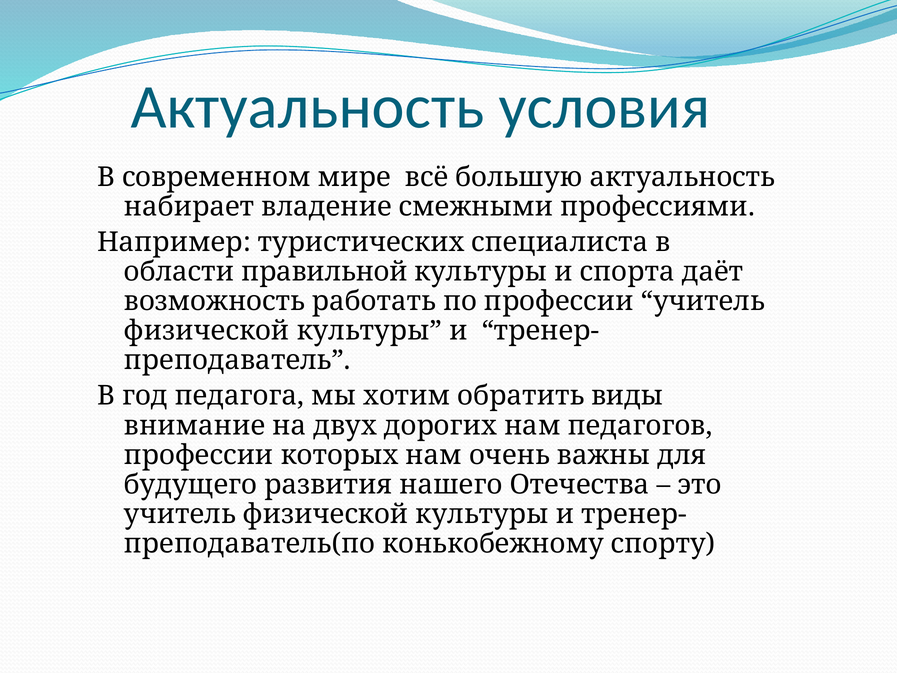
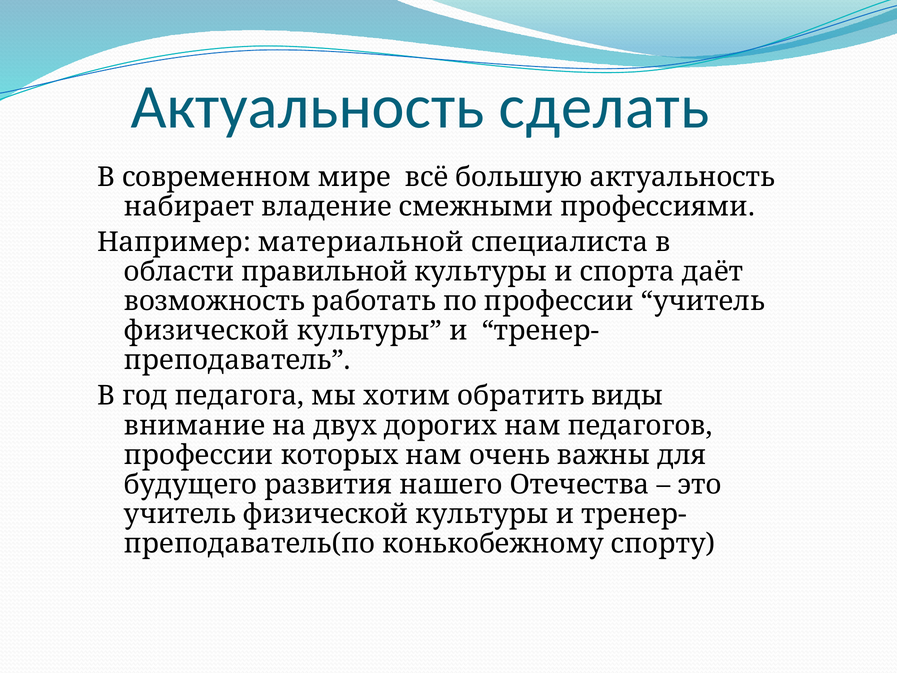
условия: условия -> сделать (604, 107)
туристических: туристических -> материальной (361, 242)
